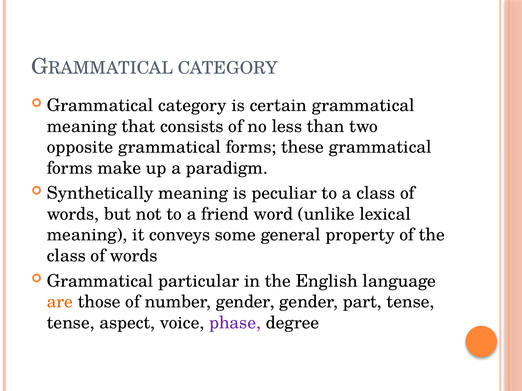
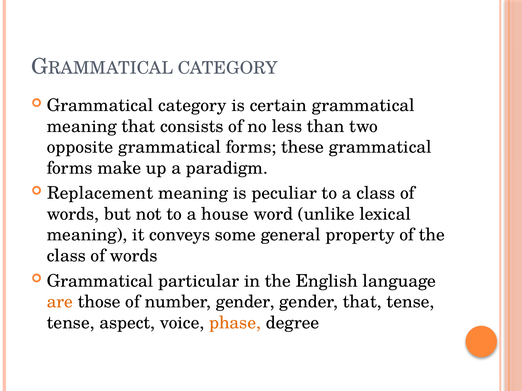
Synthetically: Synthetically -> Replacement (100, 193)
friend: friend -> house (225, 214)
gender part: part -> that (362, 302)
phase colour: purple -> orange (235, 323)
